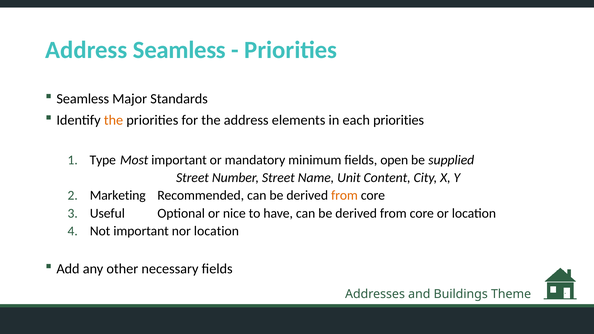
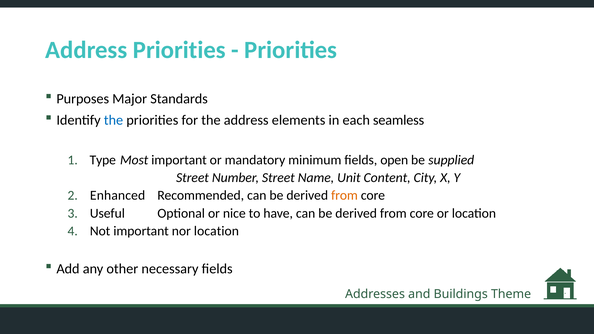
Address Seamless: Seamless -> Priorities (179, 50)
Seamless: Seamless -> Purposes (83, 99)
the colour: orange -> blue (113, 120)
each priorities: priorities -> seamless (399, 120)
Marketing: Marketing -> Enhanced (118, 196)
